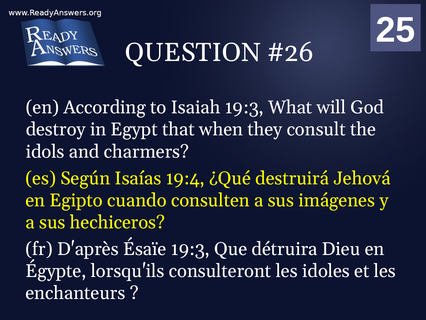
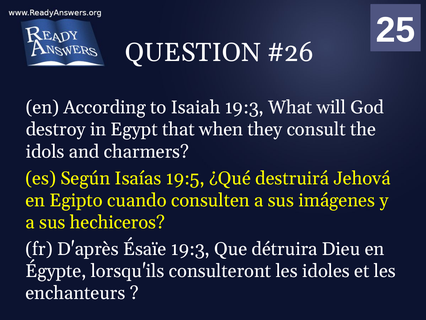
19:4: 19:4 -> 19:5 (185, 178)
